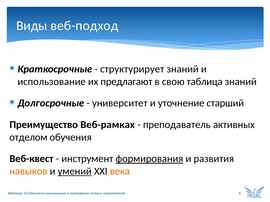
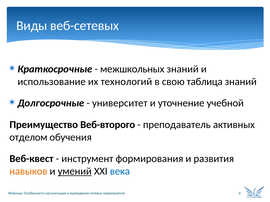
веб-подход: веб-подход -> веб-сетевых (85, 26)
структурирует: структурирует -> межшкольных (132, 69)
предлагают: предлагают -> технологий (126, 82)
старший: старший -> учебной (225, 103)
Веб-рамках: Веб-рамках -> Веб-второго (108, 125)
формирования underline: present -> none (149, 159)
века colour: orange -> blue (120, 172)
